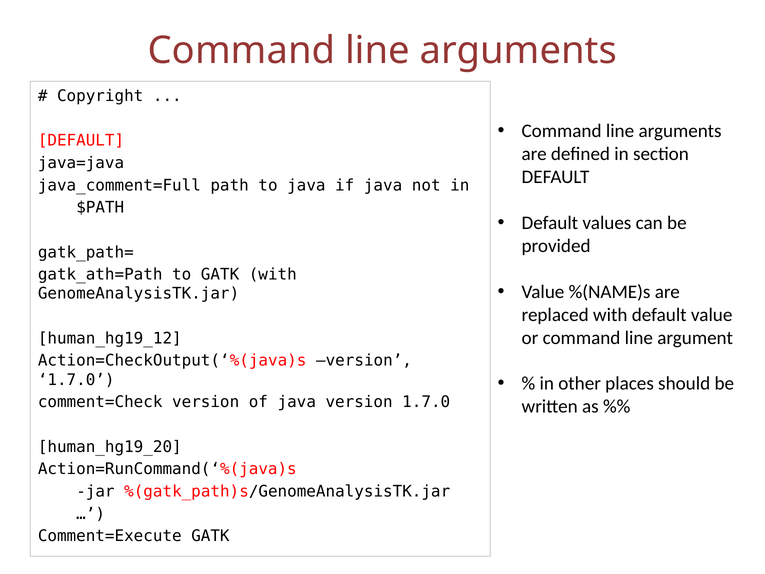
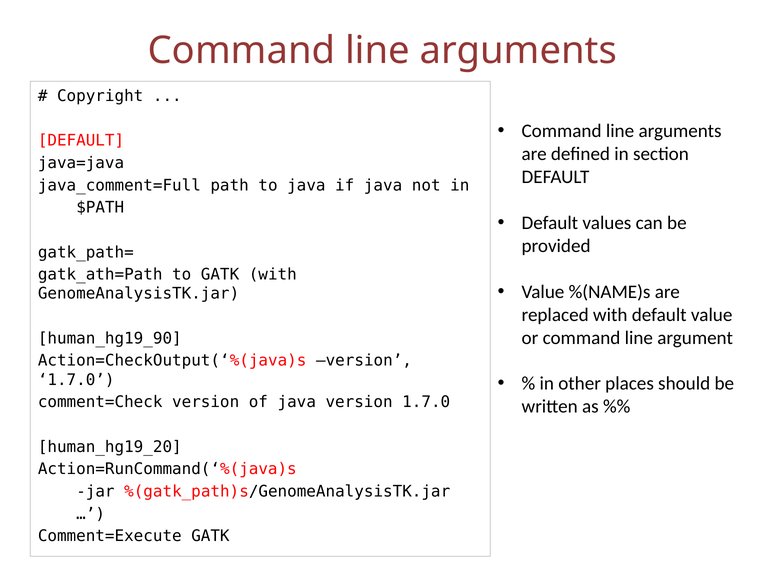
human_hg19_12: human_hg19_12 -> human_hg19_90 (110, 338)
